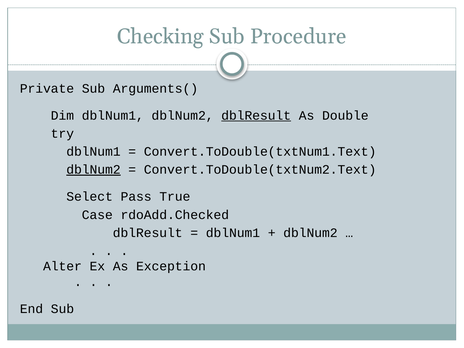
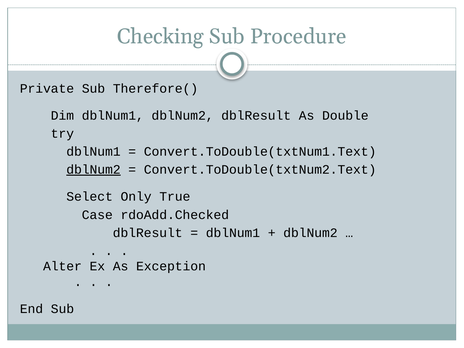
Arguments(: Arguments( -> Therefore( (155, 88)
dblResult underline: present -> none (256, 116)
Pass: Pass -> Only (136, 197)
